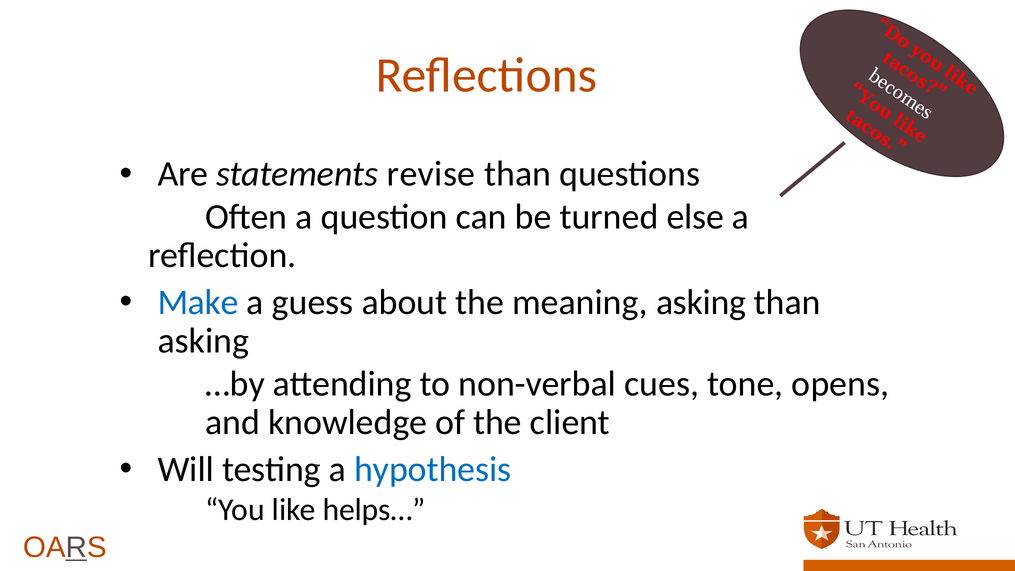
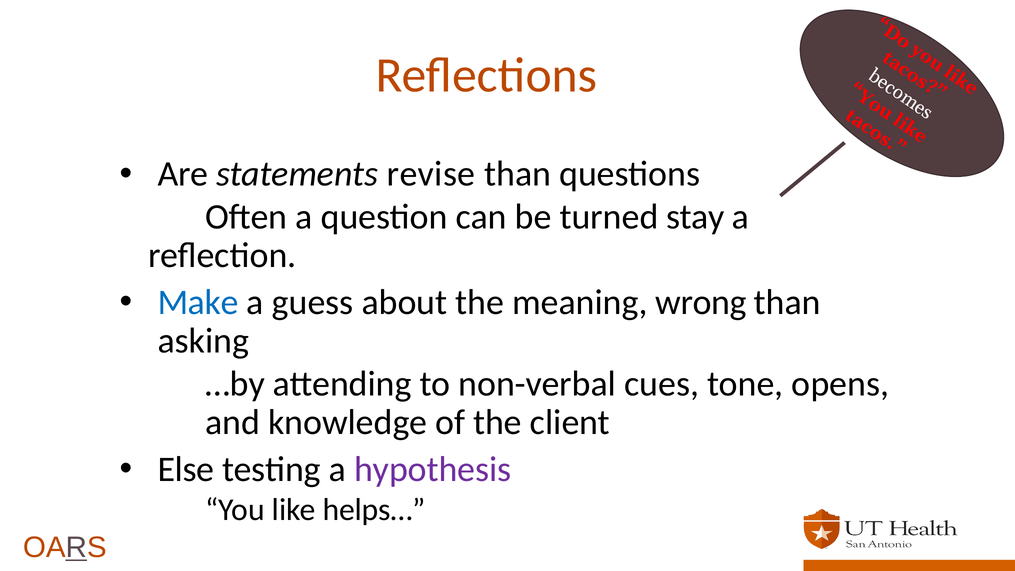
else: else -> stay (695, 217)
meaning asking: asking -> wrong (701, 302)
Will: Will -> Else (186, 469)
hypothesis colour: blue -> purple (433, 469)
